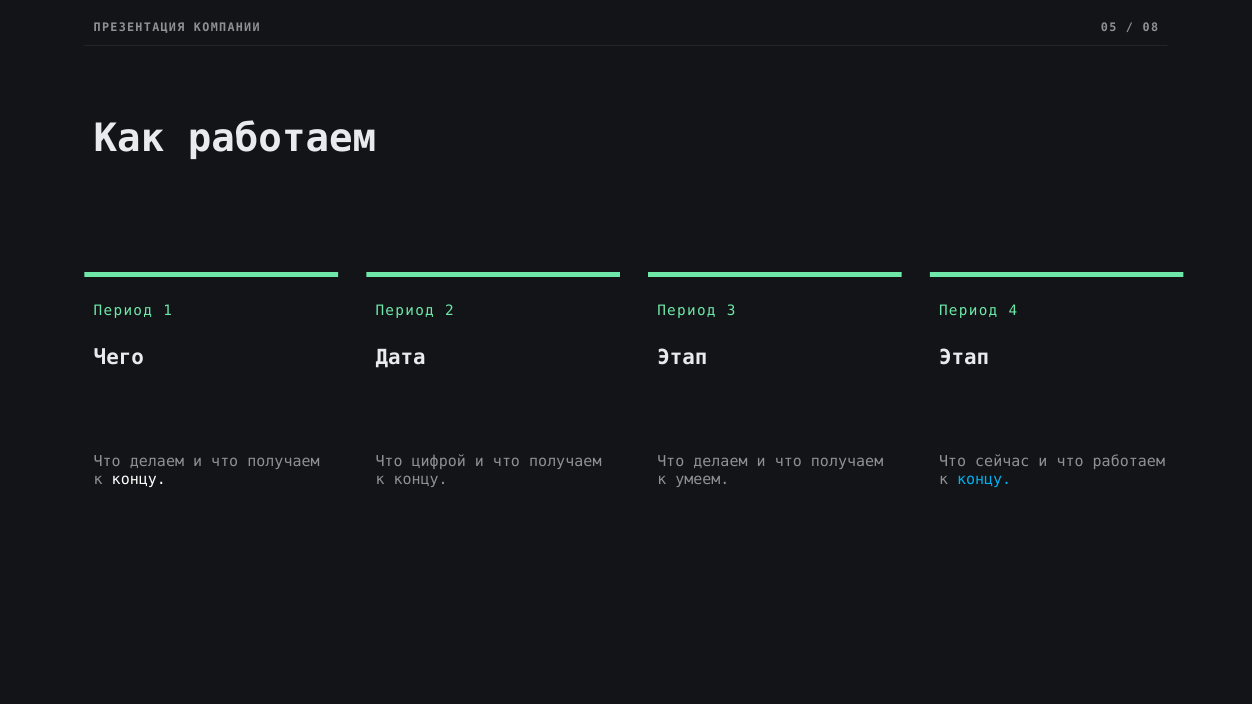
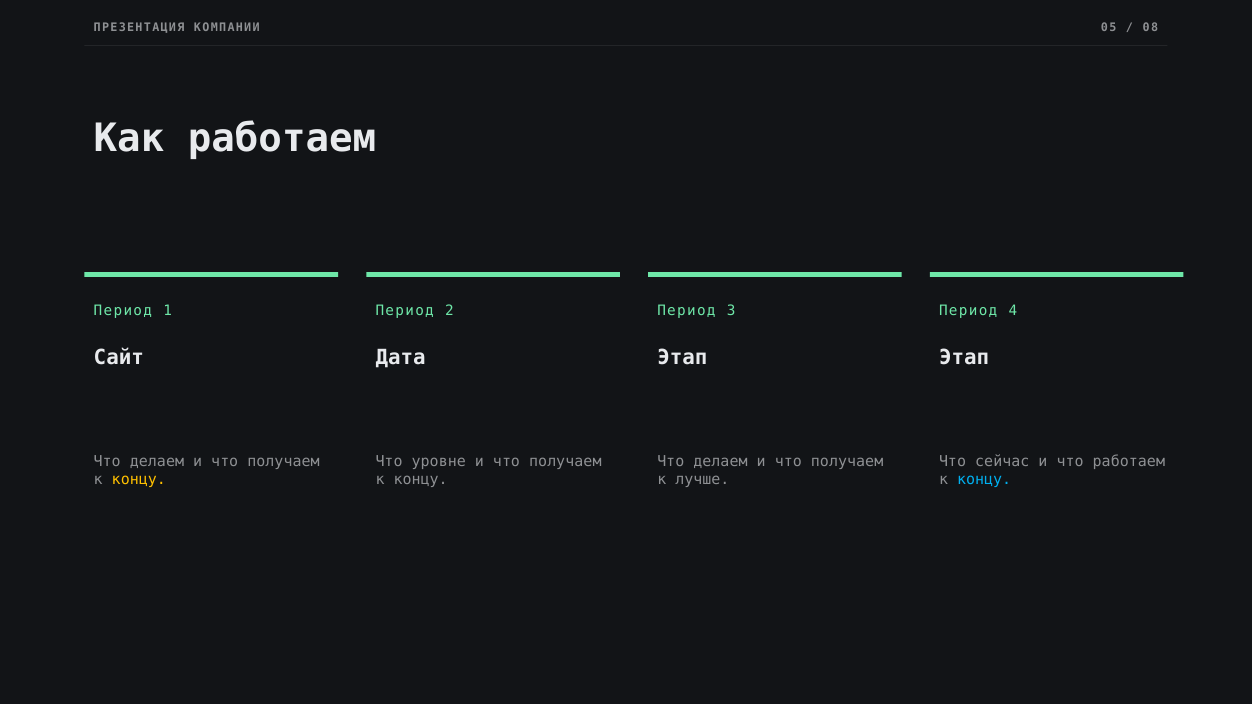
Чего: Чего -> Сайт (119, 358)
цифрой: цифрой -> уровне (439, 462)
концу colour: white -> yellow (139, 480)
умеем: умеем -> лучше (702, 480)
